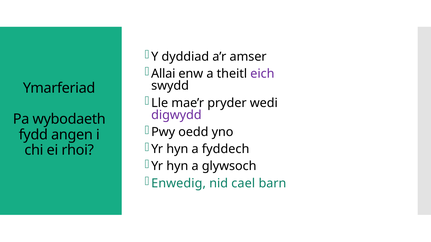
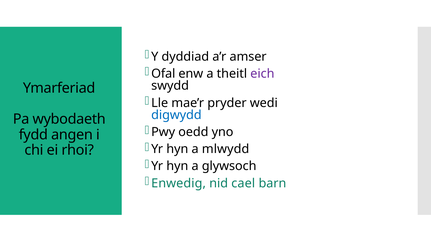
Allai: Allai -> Ofal (163, 74)
digwydd colour: purple -> blue (176, 115)
fyddech: fyddech -> mlwydd (226, 149)
